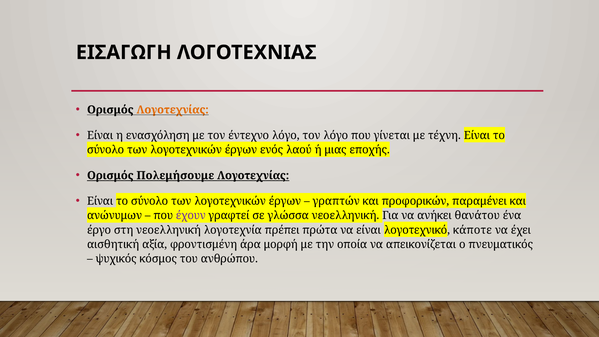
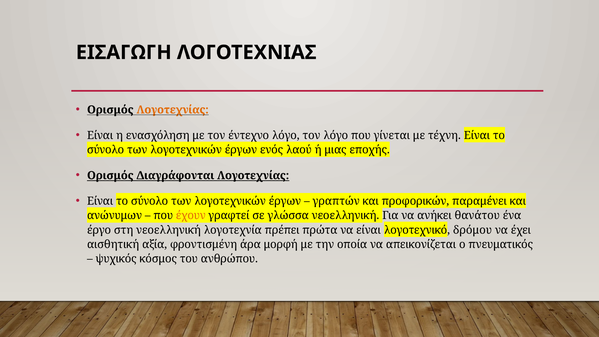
Πολεμήσουμε: Πολεμήσουμε -> Διαγράφονται (175, 175)
έχουν colour: purple -> orange (191, 216)
κάποτε: κάποτε -> δρόμου (472, 230)
